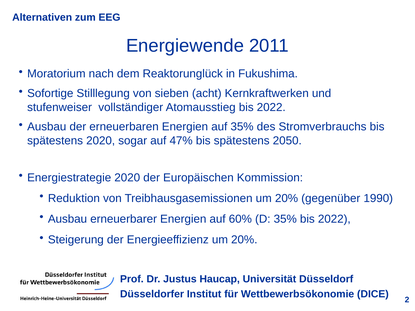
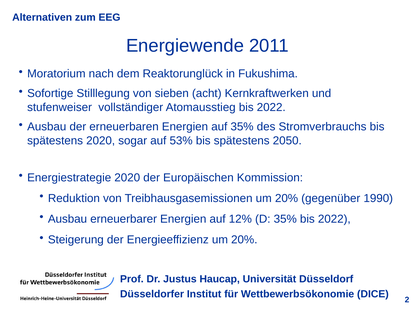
47%: 47% -> 53% (181, 141)
60%: 60% -> 12% (240, 219)
